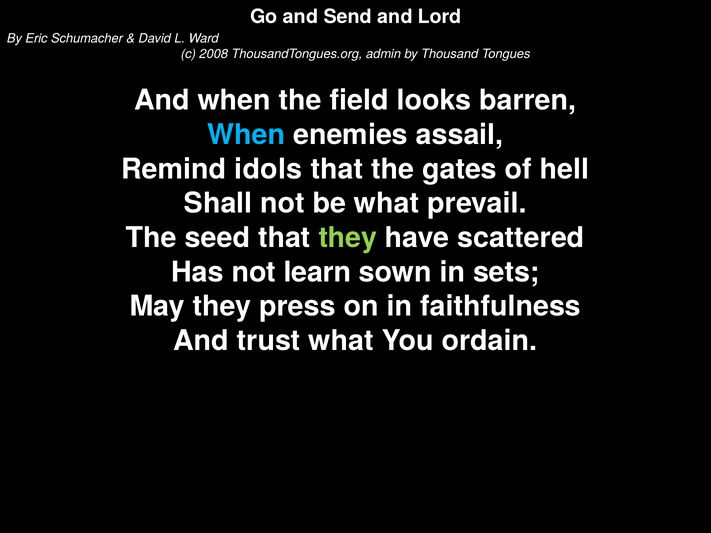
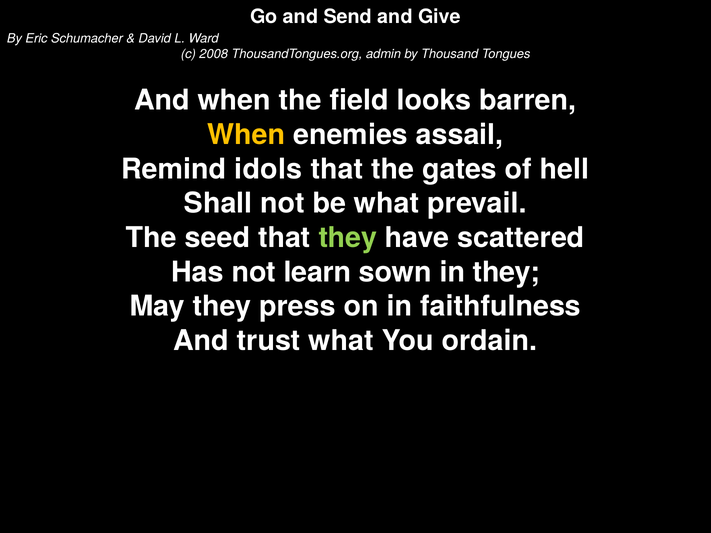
Lord: Lord -> Give (439, 17)
When colour: light blue -> yellow (246, 135)
in sets: sets -> they (506, 272)
